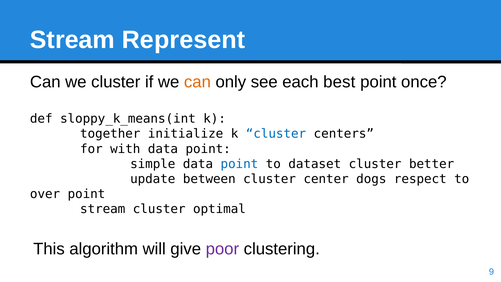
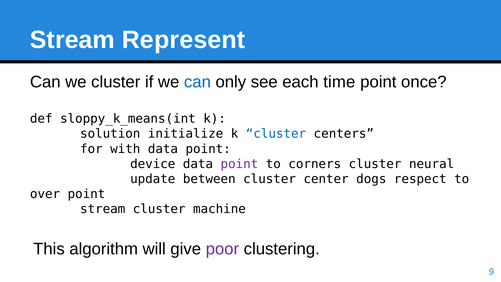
can colour: orange -> blue (197, 82)
best: best -> time (339, 82)
together: together -> solution (110, 134)
simple: simple -> device (153, 164)
point colour: blue -> purple (239, 164)
dataset: dataset -> corners (315, 164)
better: better -> neural (432, 164)
optimal: optimal -> machine (219, 209)
